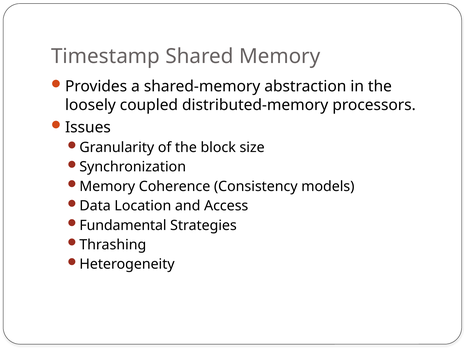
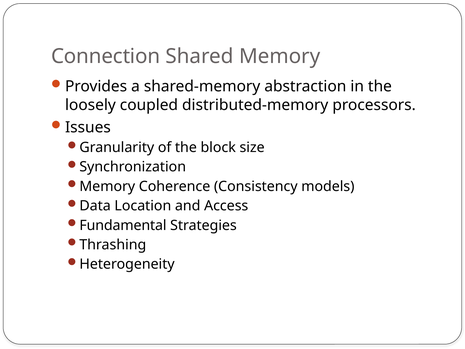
Timestamp: Timestamp -> Connection (106, 56)
